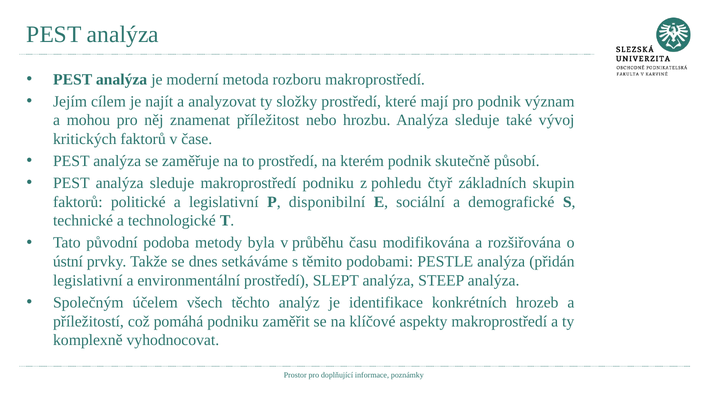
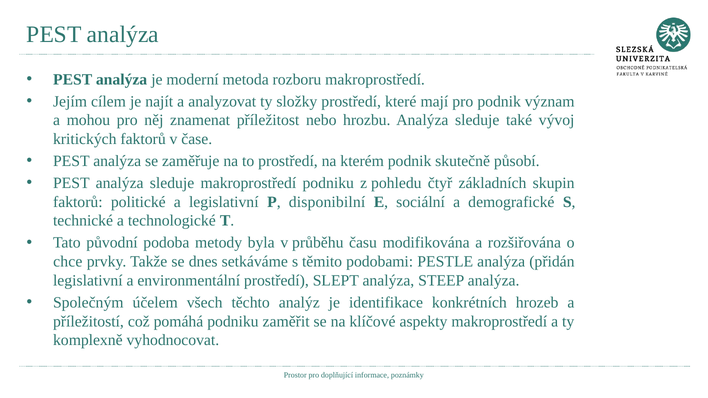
ústní: ústní -> chce (68, 262)
